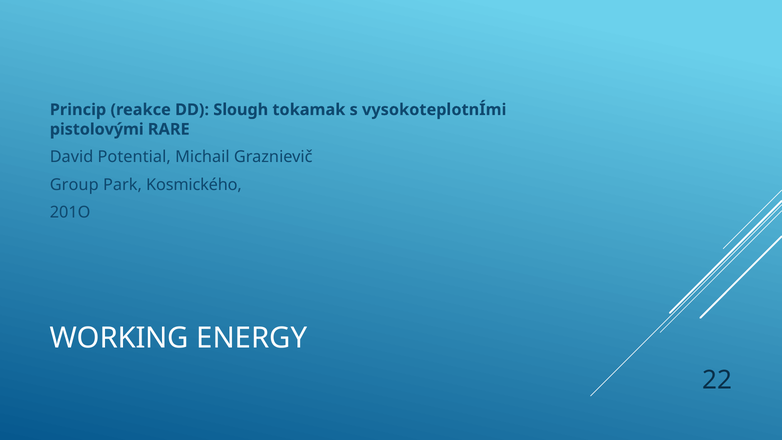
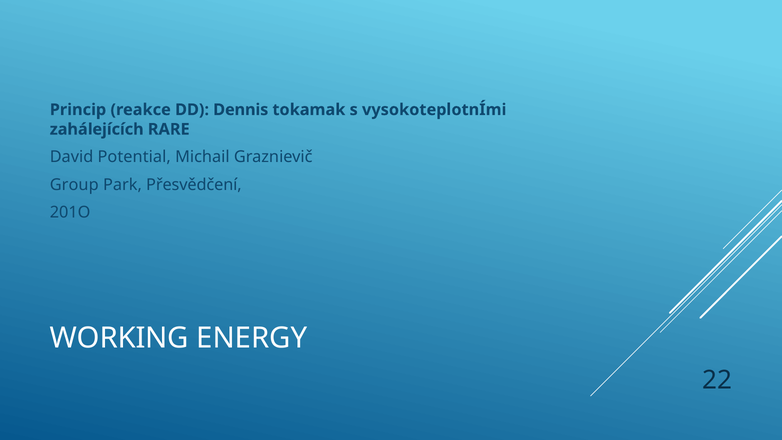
Slough: Slough -> Dennis (241, 110)
pistolovými: pistolovými -> zahálejících (97, 129)
Kosmického: Kosmického -> Přesvědčení (194, 185)
